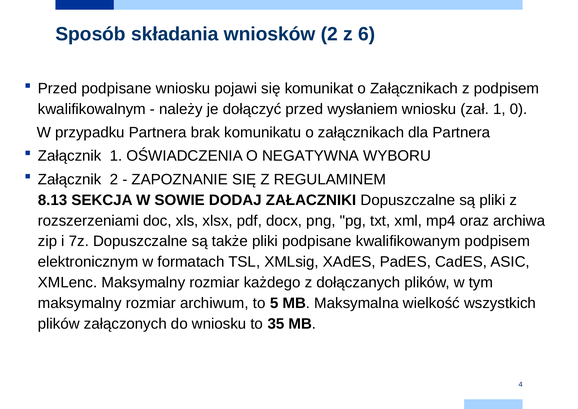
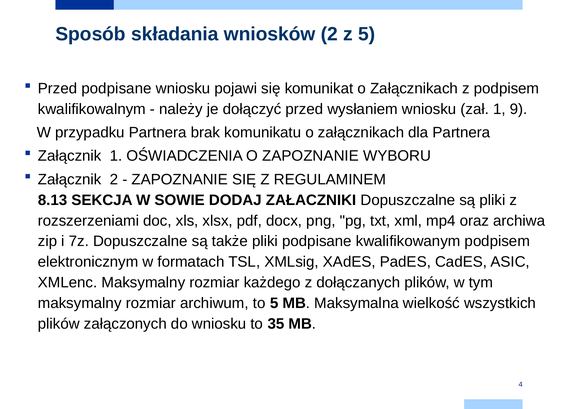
z 6: 6 -> 5 (367, 34)
0: 0 -> 9 (519, 109)
O NEGATYWNA: NEGATYWNA -> ZAPOZNANIE (311, 156)
